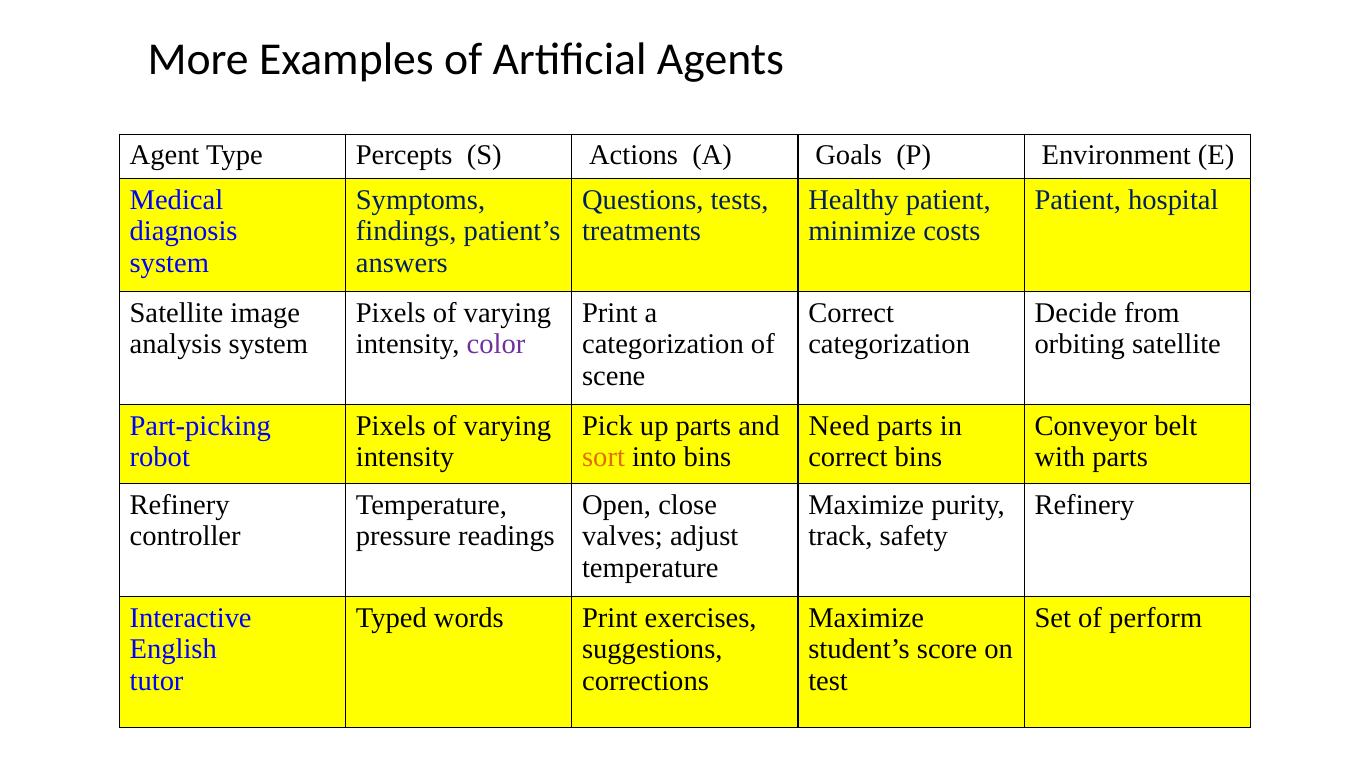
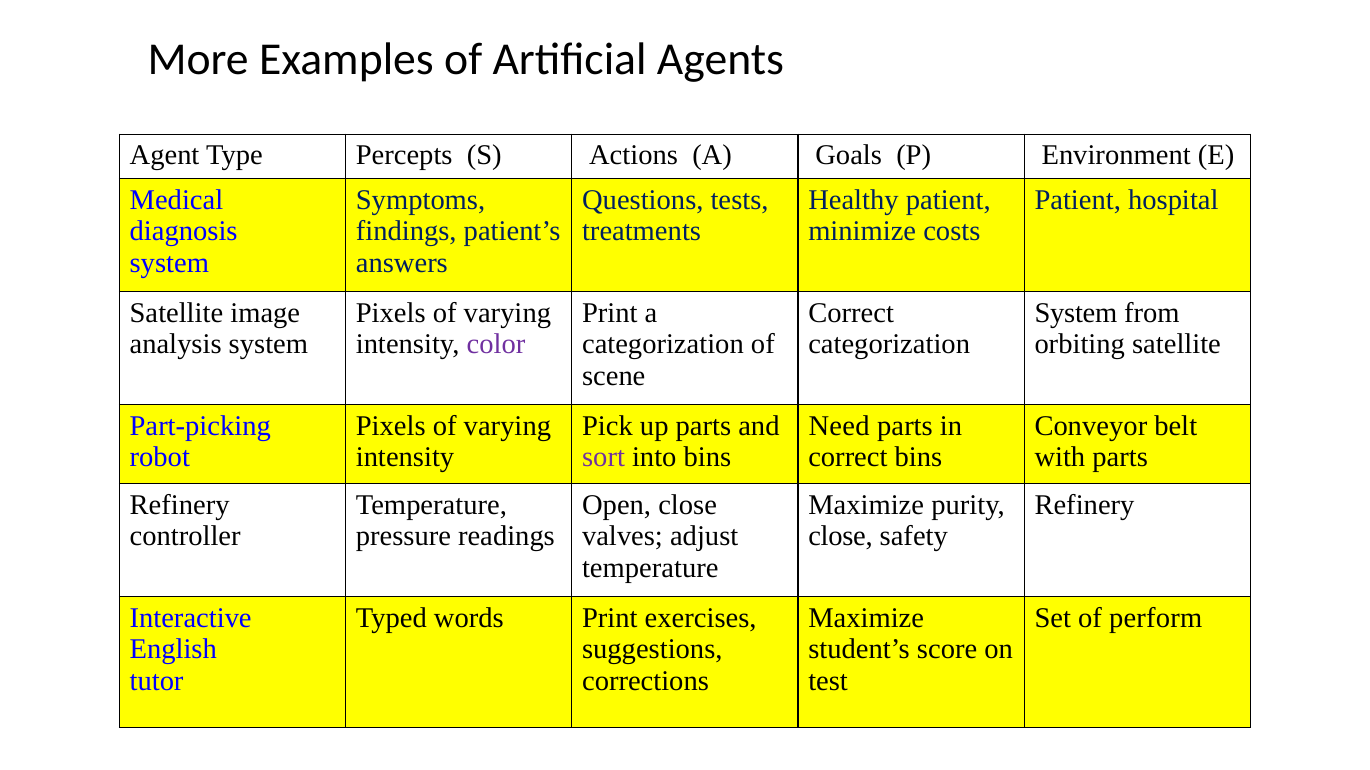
Decide: Decide -> System (1076, 313)
sort colour: orange -> purple (604, 458)
track: track -> close (841, 537)
